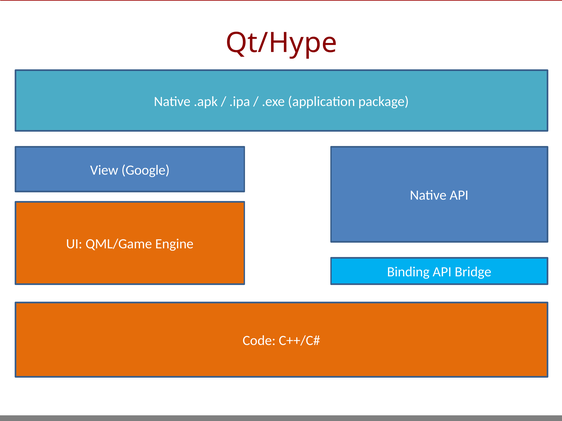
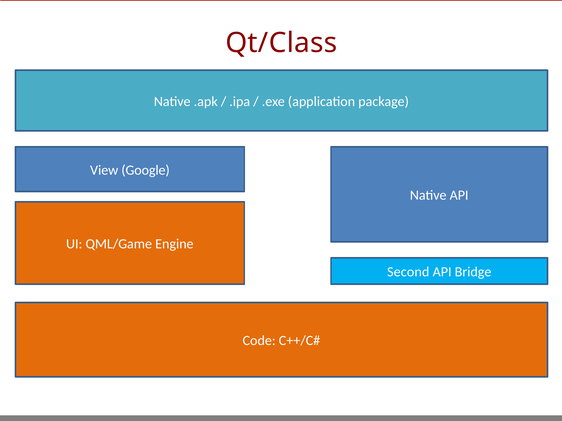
Qt/Hype: Qt/Hype -> Qt/Class (281, 43)
Binding: Binding -> Second (408, 272)
